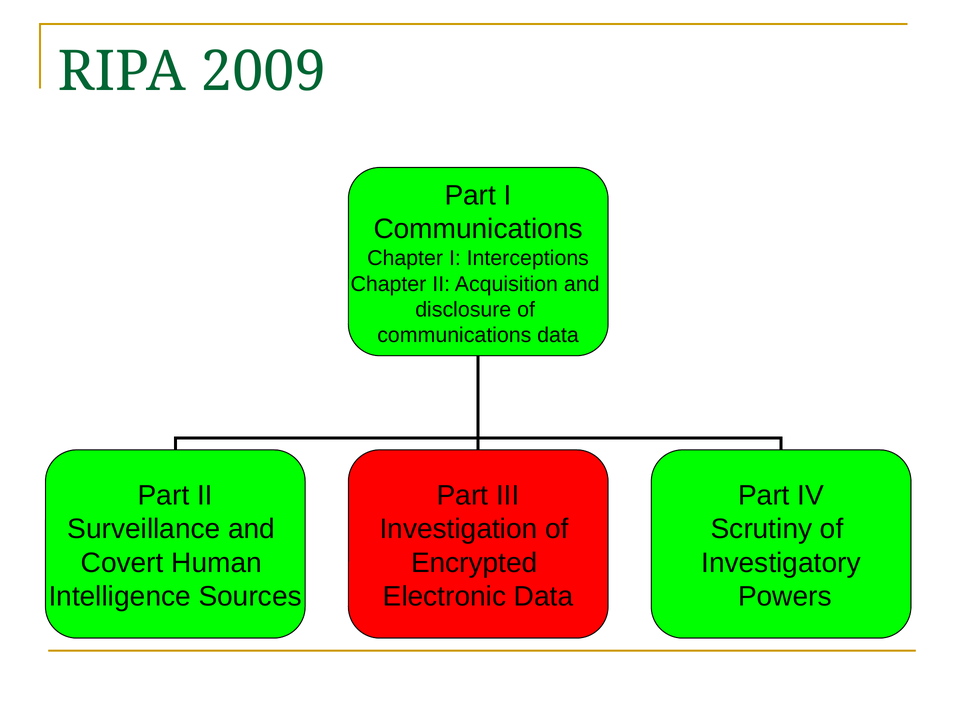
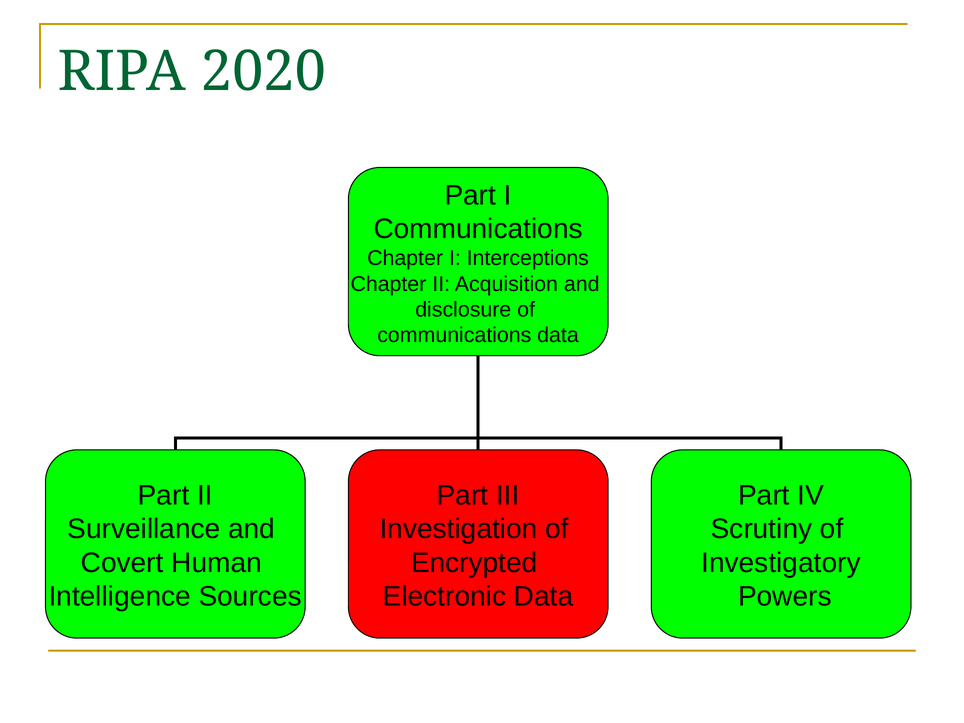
2009: 2009 -> 2020 (263, 72)
